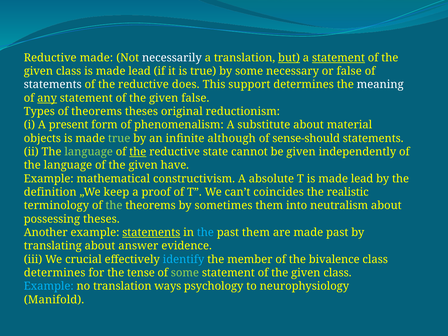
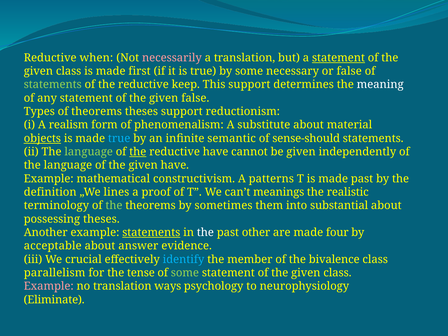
Reductive made: made -> when (96, 58)
necessarily colour: white -> pink (172, 58)
but underline: present -> none (289, 58)
class is made lead: lead -> first (140, 71)
statements colour: white -> light green (53, 85)
does: does -> keep (186, 85)
any underline: present -> none (47, 98)
theses original: original -> support (182, 111)
present: present -> realism (69, 125)
objects underline: none -> present (42, 138)
true colour: light green -> light blue (119, 138)
although: although -> semantic (232, 138)
reductive state: state -> have (216, 152)
absolute: absolute -> patterns (271, 179)
T is made lead: lead -> past (362, 179)
keep: keep -> lines (116, 192)
coincides: coincides -> meanings (279, 192)
neutralism: neutralism -> substantial (339, 206)
the colour: light blue -> white (205, 232)
past them: them -> other (256, 232)
made past: past -> four (337, 232)
translating: translating -> acceptable (53, 246)
determines: determines -> parallelism (55, 273)
Example colour: light blue -> pink (49, 286)
Manifold: Manifold -> Eliminate (54, 300)
